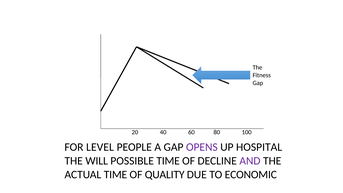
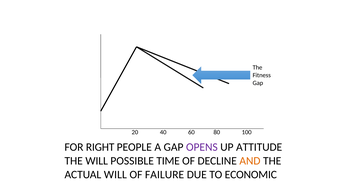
LEVEL: LEVEL -> RIGHT (100, 147)
HOSPITAL: HOSPITAL -> ATTITUDE (259, 147)
AND colour: purple -> orange (250, 161)
ACTUAL TIME: TIME -> WILL (115, 174)
QUALITY: QUALITY -> FAILURE (165, 174)
